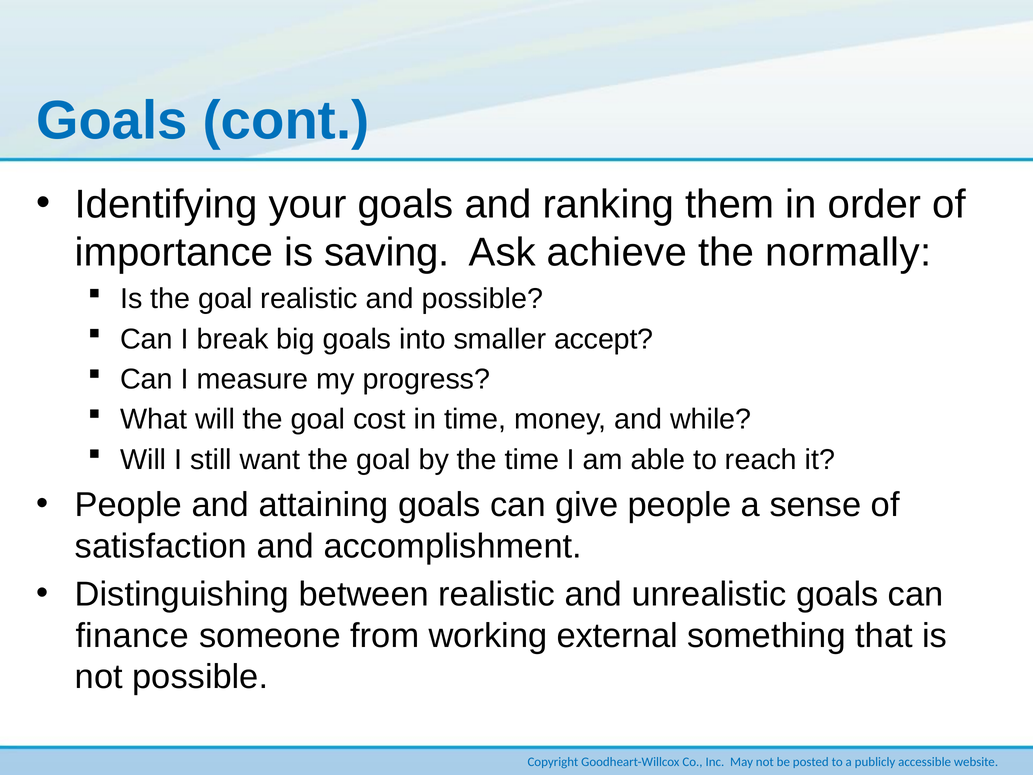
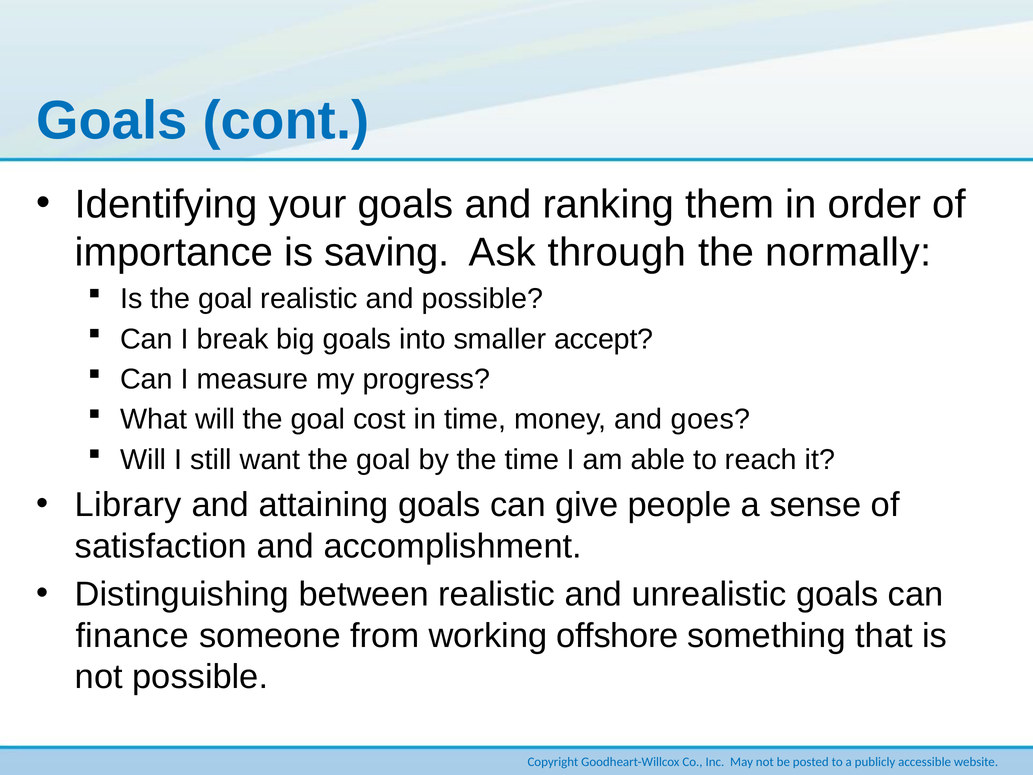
achieve: achieve -> through (617, 252)
while: while -> goes (711, 419)
People: People -> Library (128, 505)
external: external -> offshore (617, 635)
